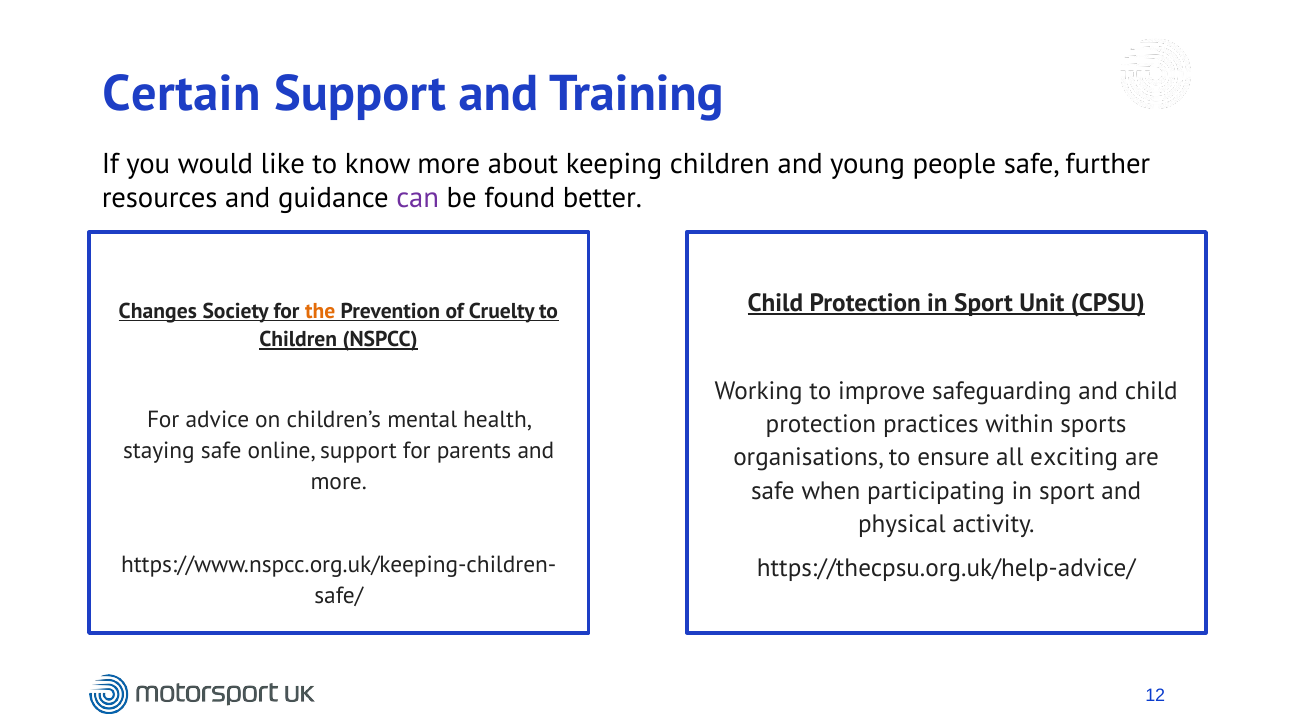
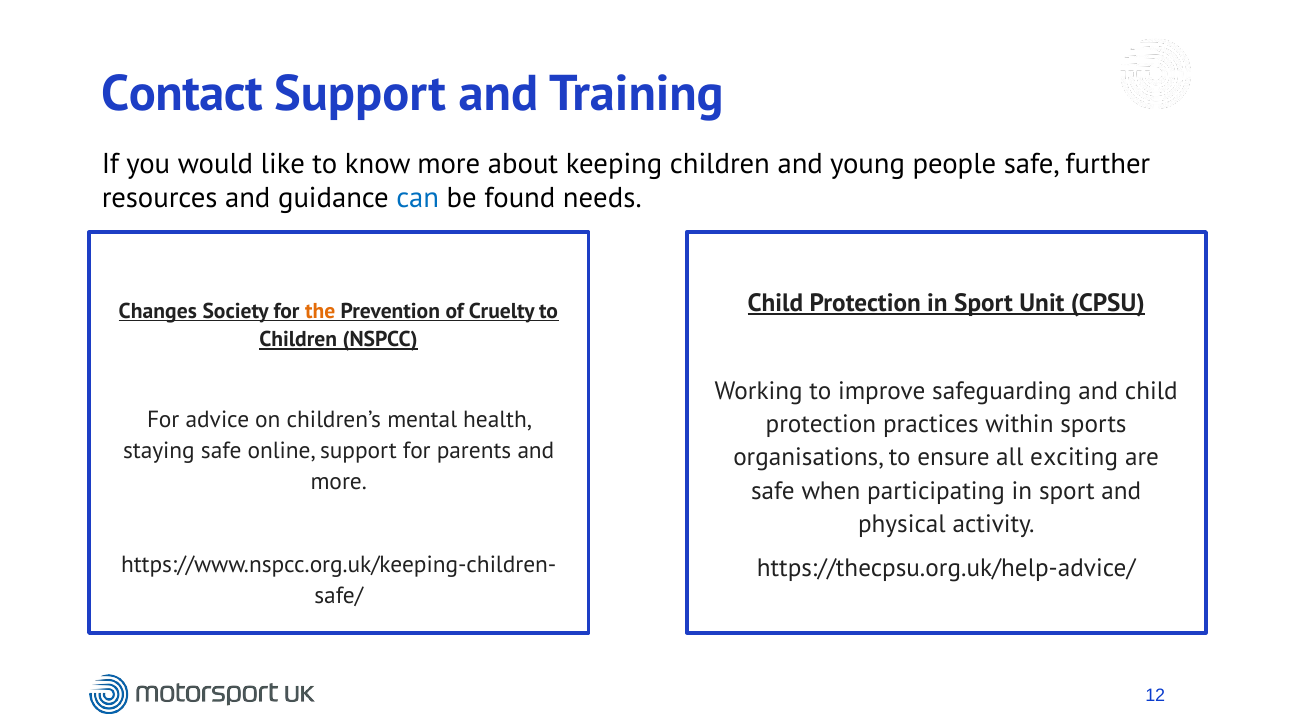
Certain: Certain -> Contact (182, 94)
can colour: purple -> blue (418, 199)
better: better -> needs (602, 199)
